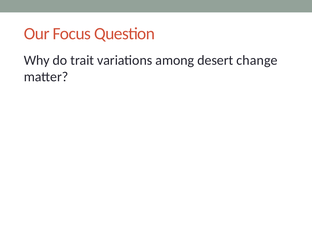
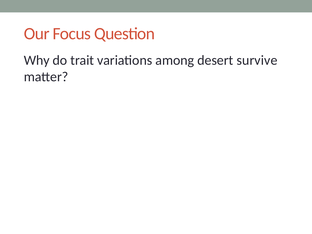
change: change -> survive (257, 60)
